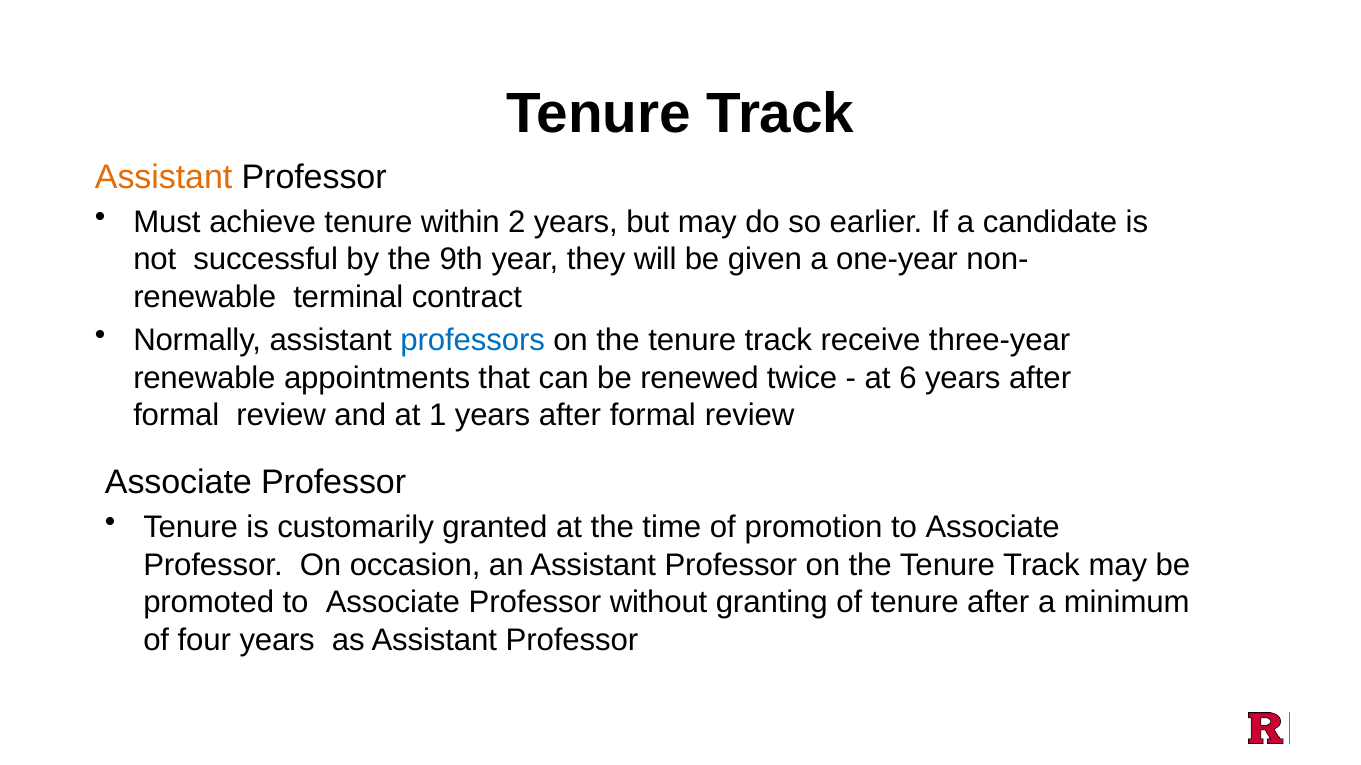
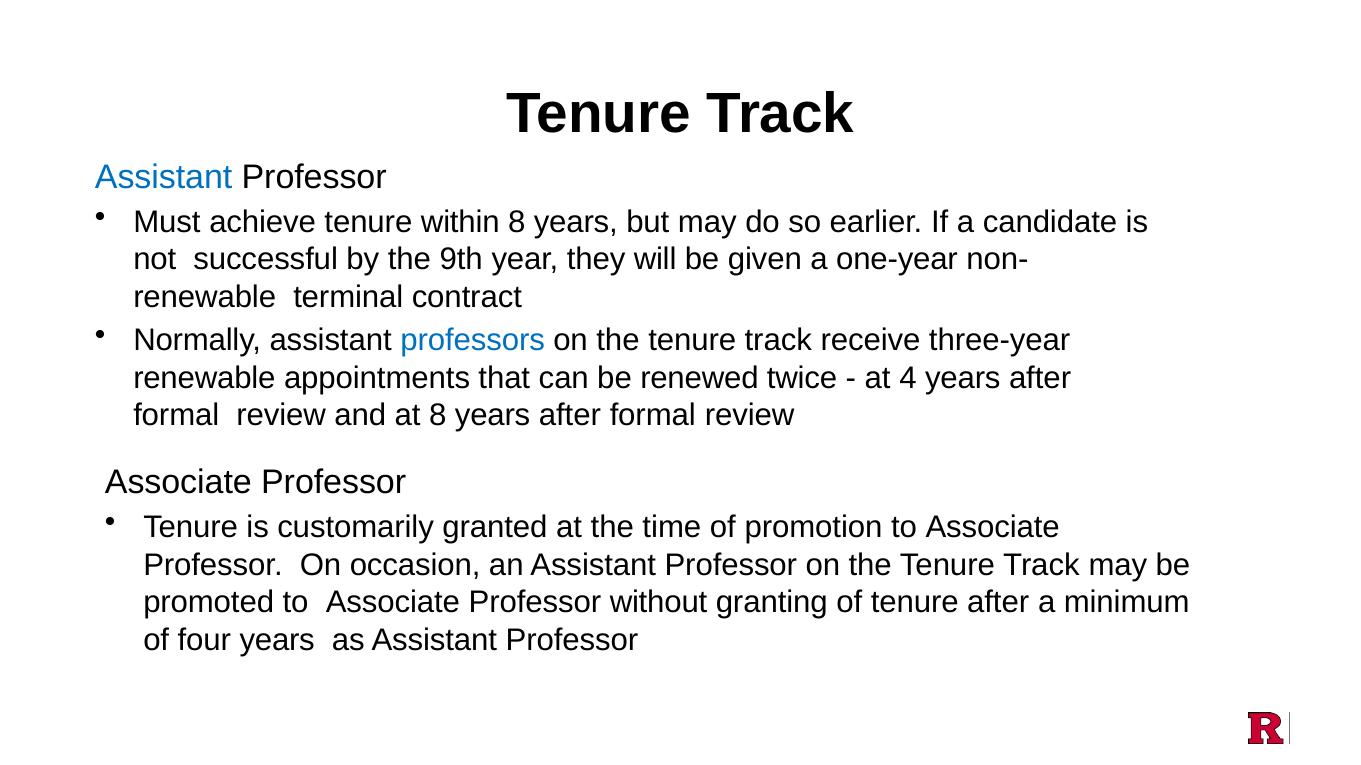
Assistant colour: orange -> blue (164, 177)
within 2: 2 -> 8 (517, 222)
6: 6 -> 4 (908, 378)
at 1: 1 -> 8 (438, 416)
